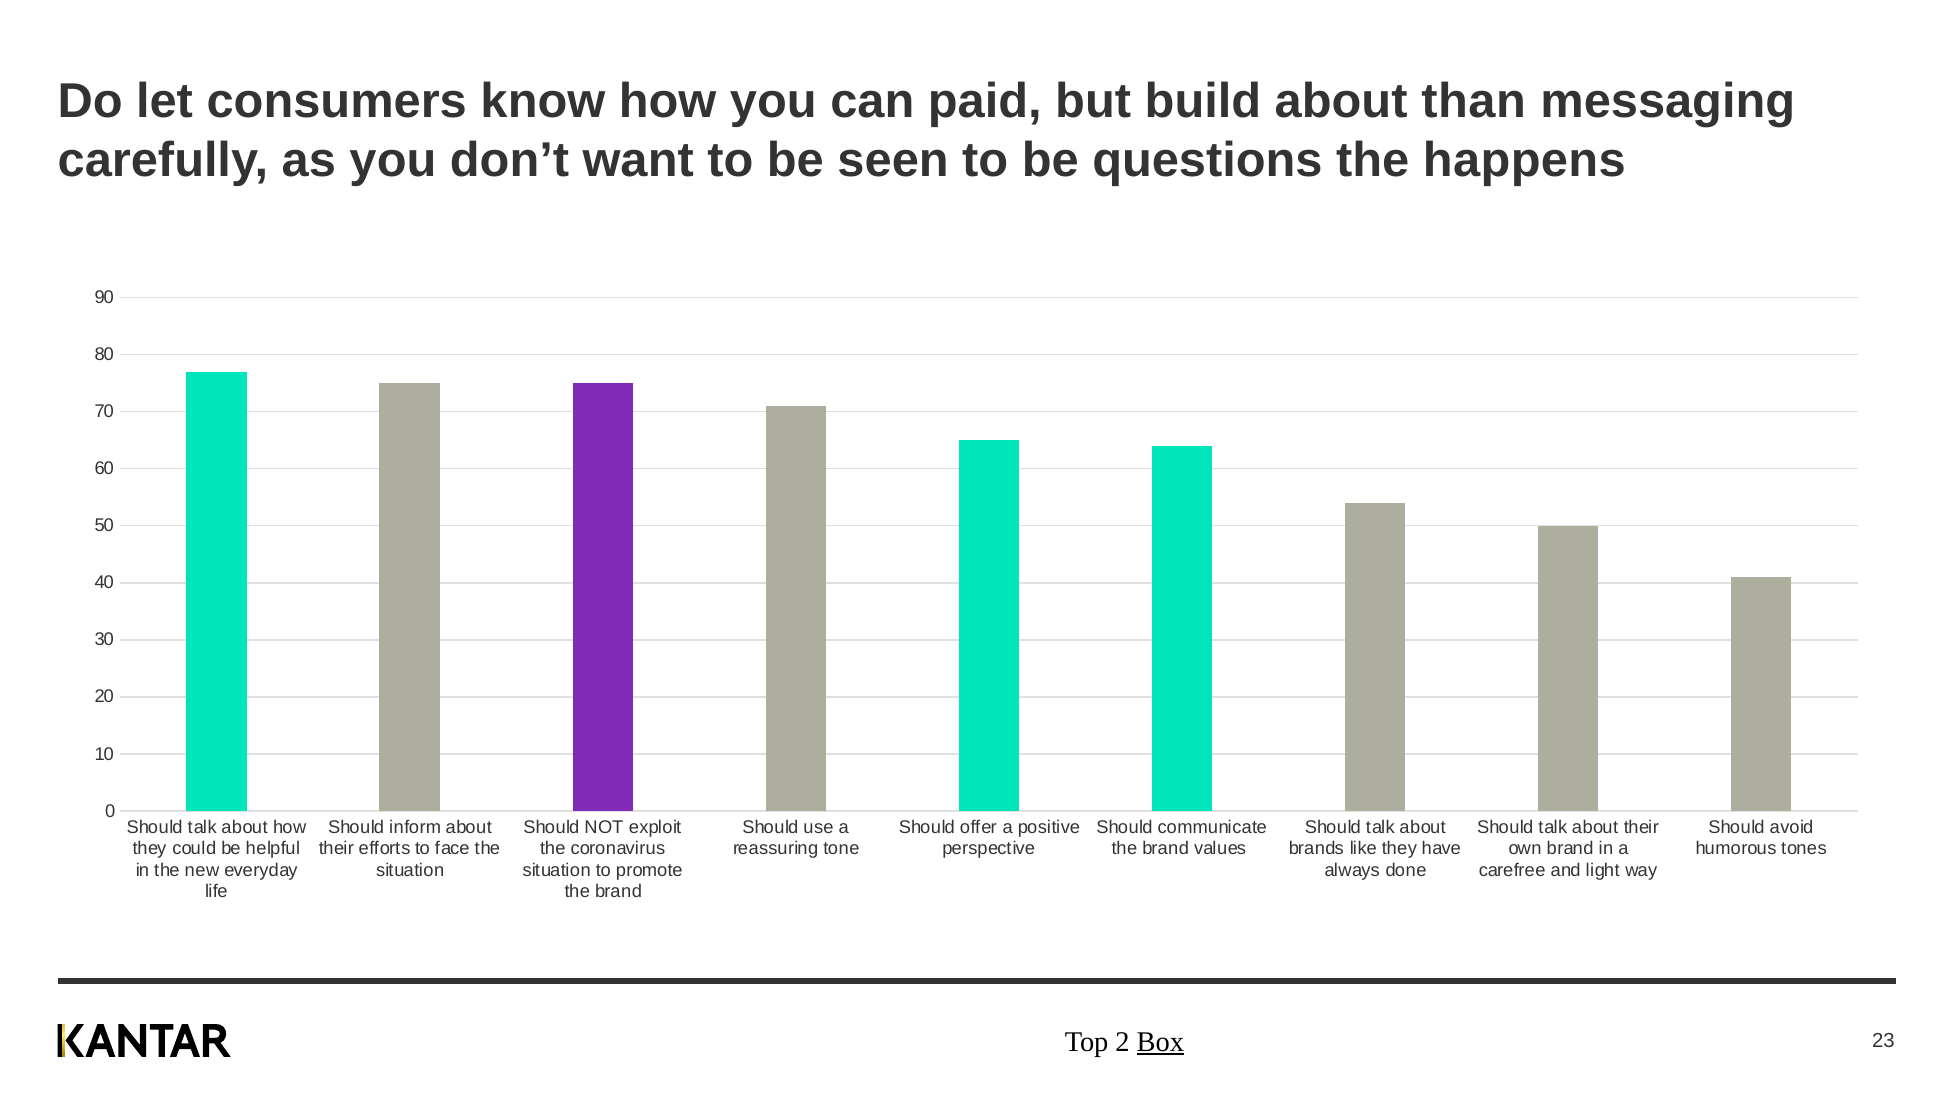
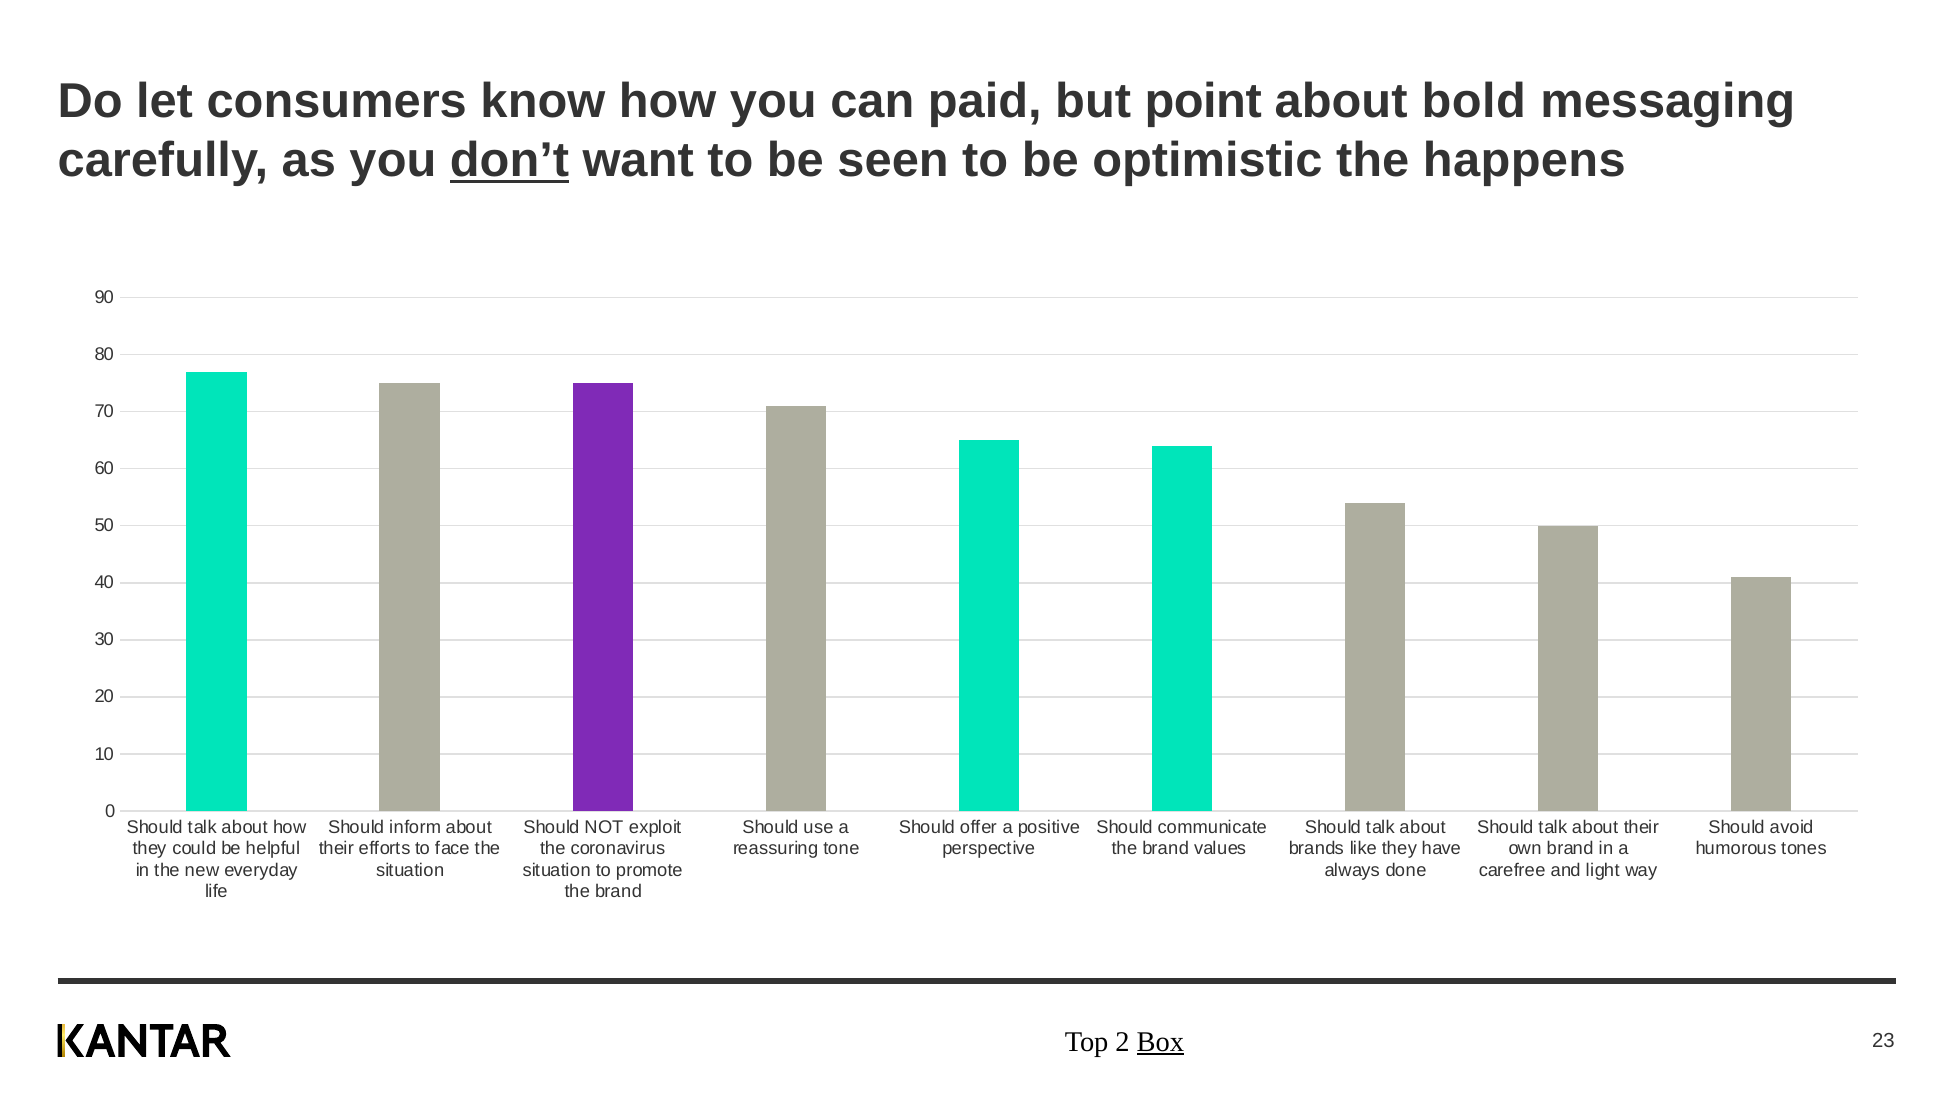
build: build -> point (1203, 102)
than: than -> bold (1474, 102)
don’t underline: none -> present (510, 160)
questions: questions -> optimistic (1207, 160)
